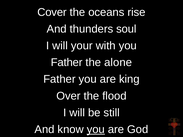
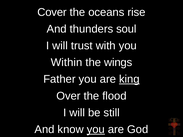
your: your -> trust (82, 46)
Father: Father -> Within (67, 63)
alone: alone -> wings (118, 63)
king underline: none -> present (129, 79)
